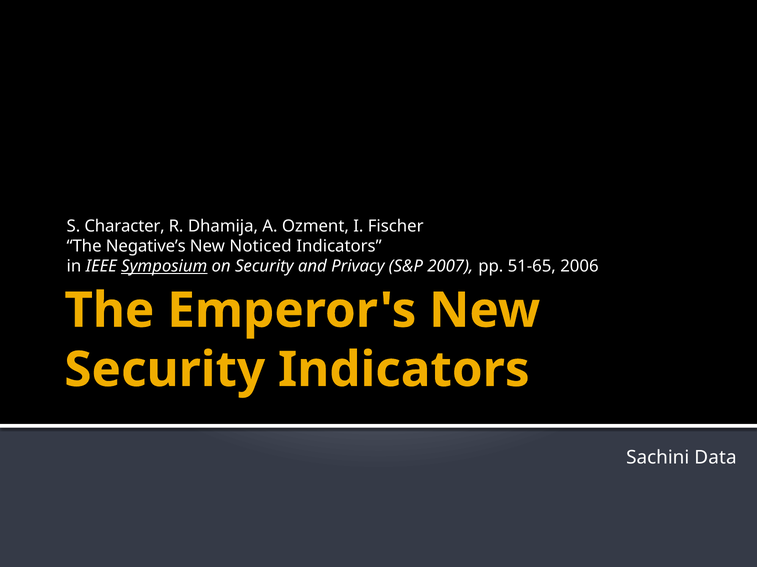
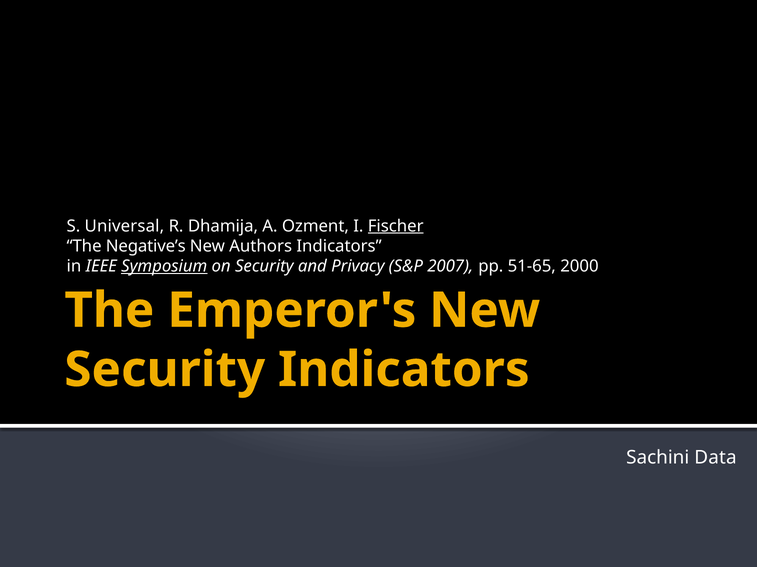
Character: Character -> Universal (124, 226)
Fischer underline: none -> present (396, 226)
Noticed: Noticed -> Authors (261, 246)
2006: 2006 -> 2000 (579, 267)
